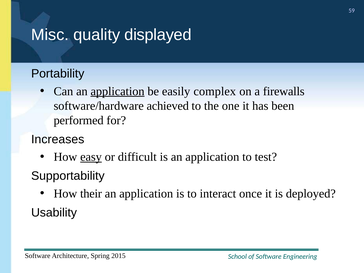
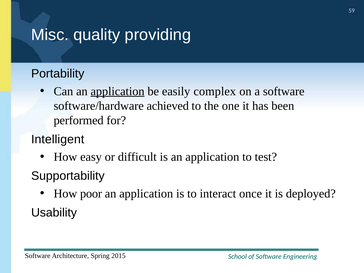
displayed: displayed -> providing (158, 35)
a firewalls: firewalls -> software (284, 91)
Increases: Increases -> Intelligent (58, 139)
easy underline: present -> none (91, 157)
their: their -> poor (91, 194)
